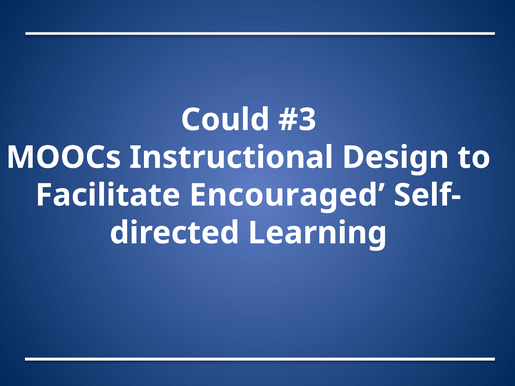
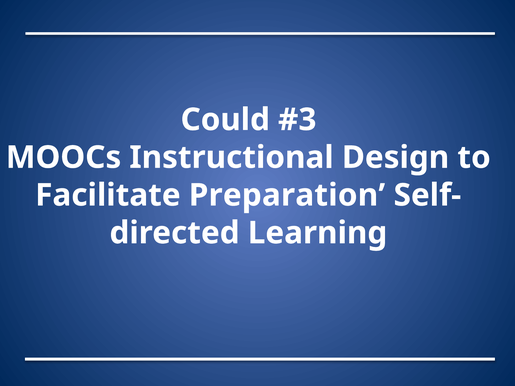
Encouraged: Encouraged -> Preparation (287, 195)
